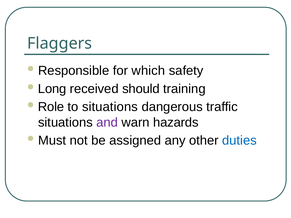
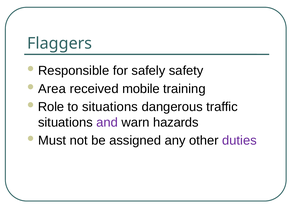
which: which -> safely (148, 71)
Long: Long -> Area (52, 89)
should: should -> mobile (141, 89)
duties colour: blue -> purple (239, 141)
